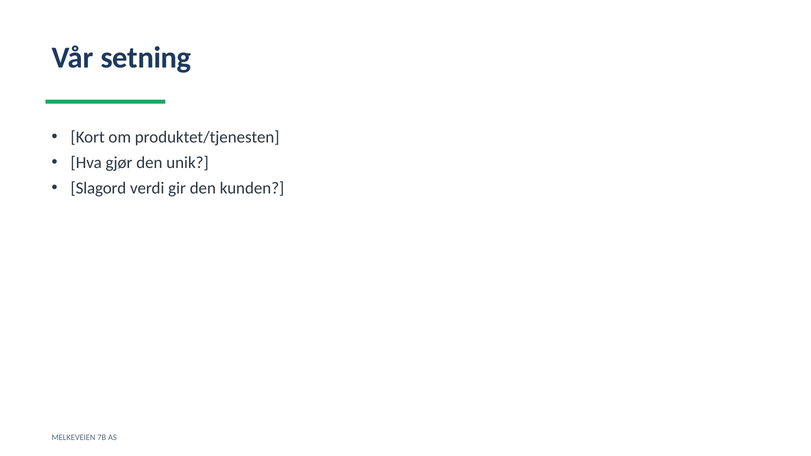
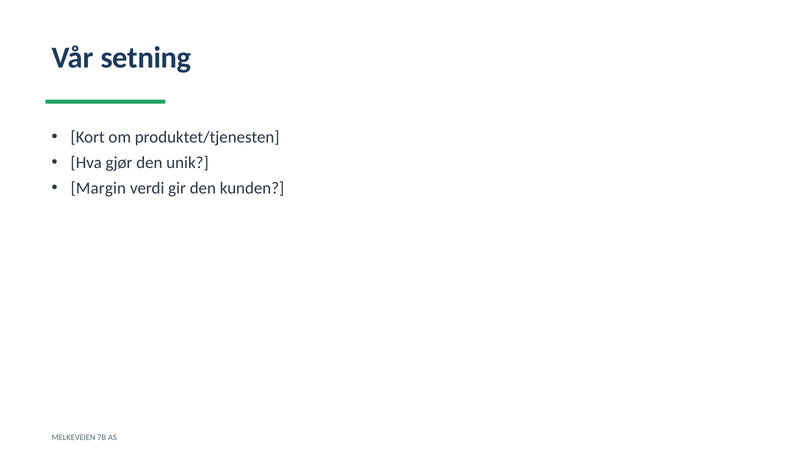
Slagord: Slagord -> Margin (98, 188)
